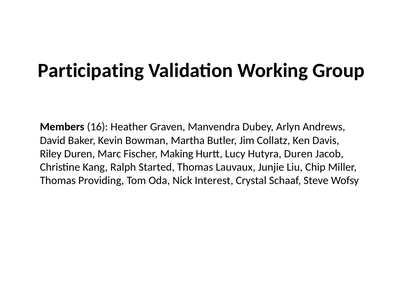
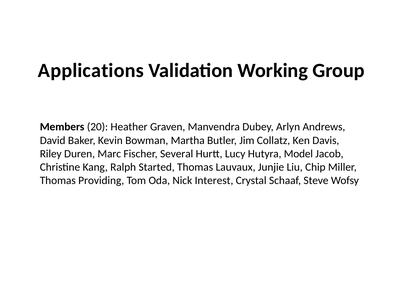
Participating: Participating -> Applications (91, 71)
16: 16 -> 20 (97, 127)
Making: Making -> Several (177, 154)
Hutyra Duren: Duren -> Model (298, 154)
